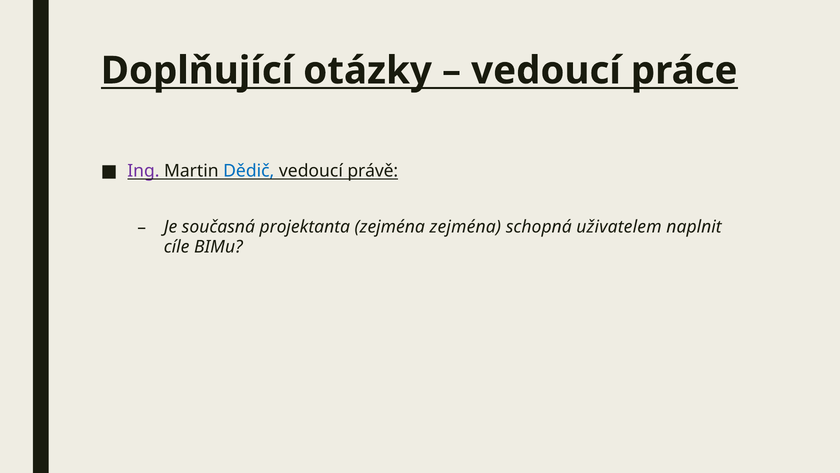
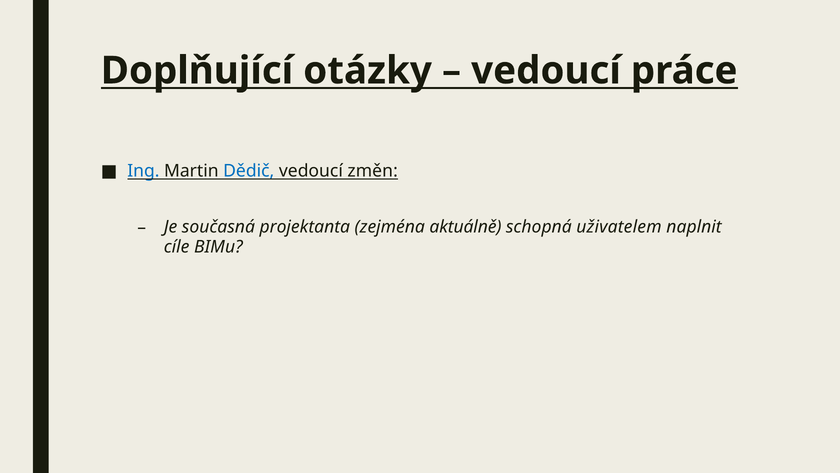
Ing colour: purple -> blue (143, 171)
právě: právě -> změn (373, 171)
zejména zejména: zejména -> aktuálně (465, 227)
